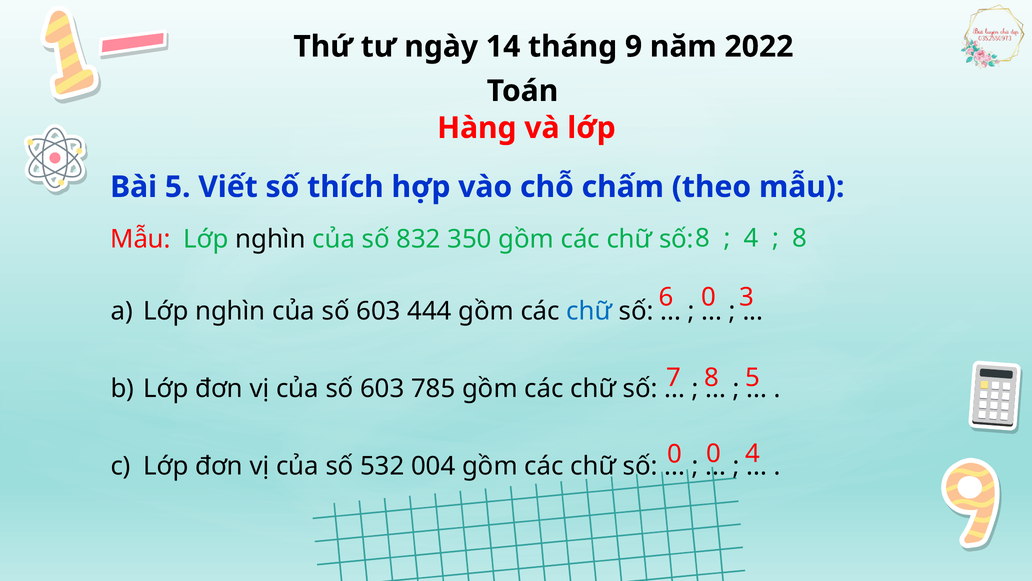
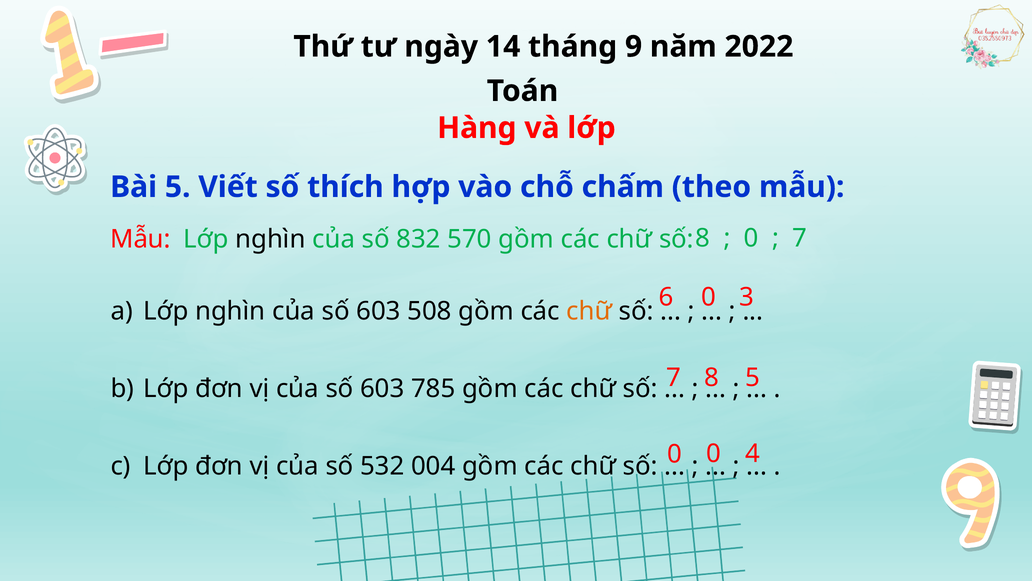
4: 4 -> 0 (751, 238)
8: 8 -> 7 (800, 238)
350: 350 -> 570 (470, 239)
444: 444 -> 508 (429, 311)
chữ colour: blue -> orange (589, 311)
